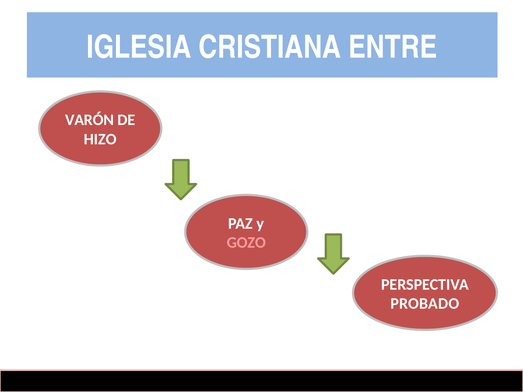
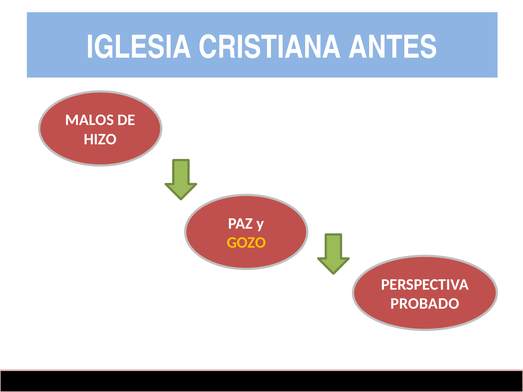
ENTRE: ENTRE -> ANTES (393, 47)
VARÓN: VARÓN -> MALOS (90, 120)
GOZO colour: pink -> yellow (246, 243)
